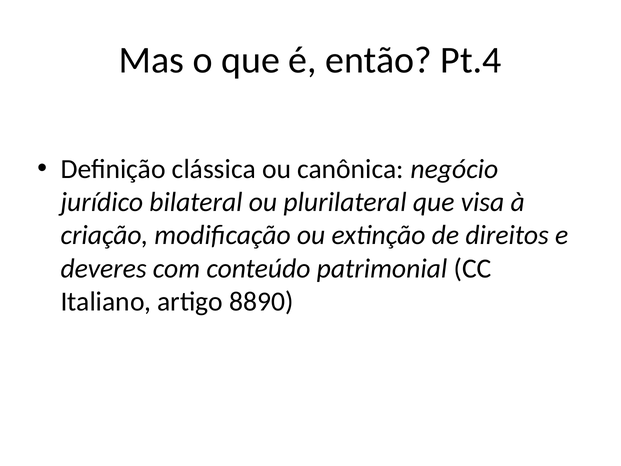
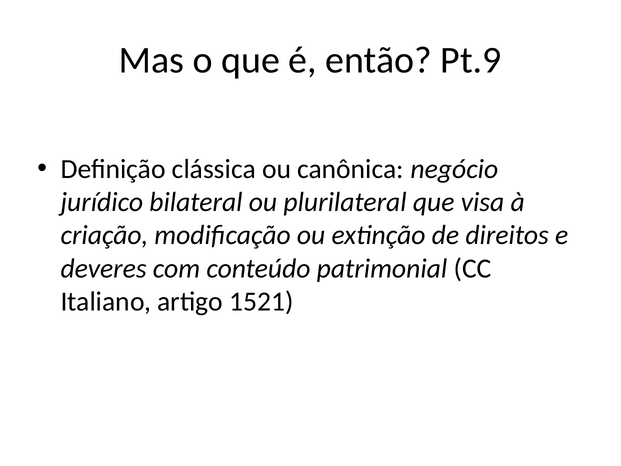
Pt.4: Pt.4 -> Pt.9 (471, 60)
8890: 8890 -> 1521 (261, 301)
